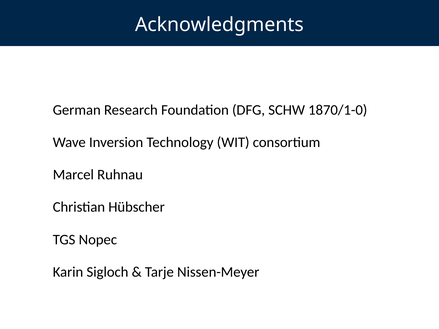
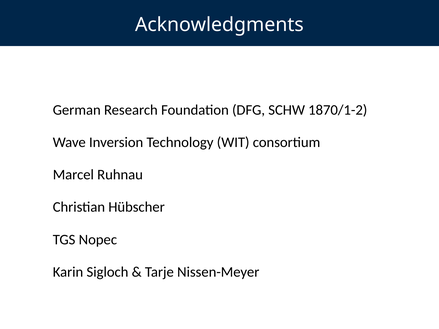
1870/1-0: 1870/1-0 -> 1870/1-2 (338, 110)
